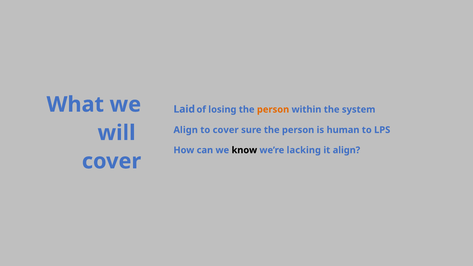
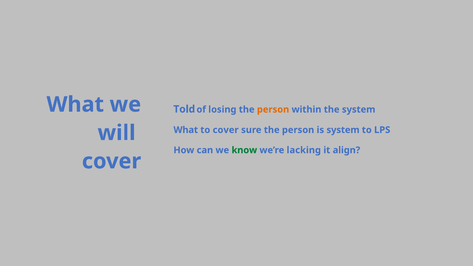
Laid: Laid -> Told (184, 109)
Align: Align -> What (186, 130)
is human: human -> system (343, 130)
know colour: black -> green (244, 150)
